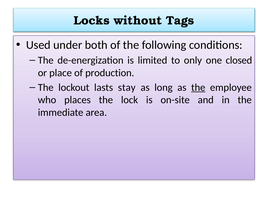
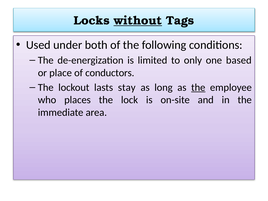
without underline: none -> present (138, 21)
closed: closed -> based (239, 60)
production: production -> conductors (110, 73)
